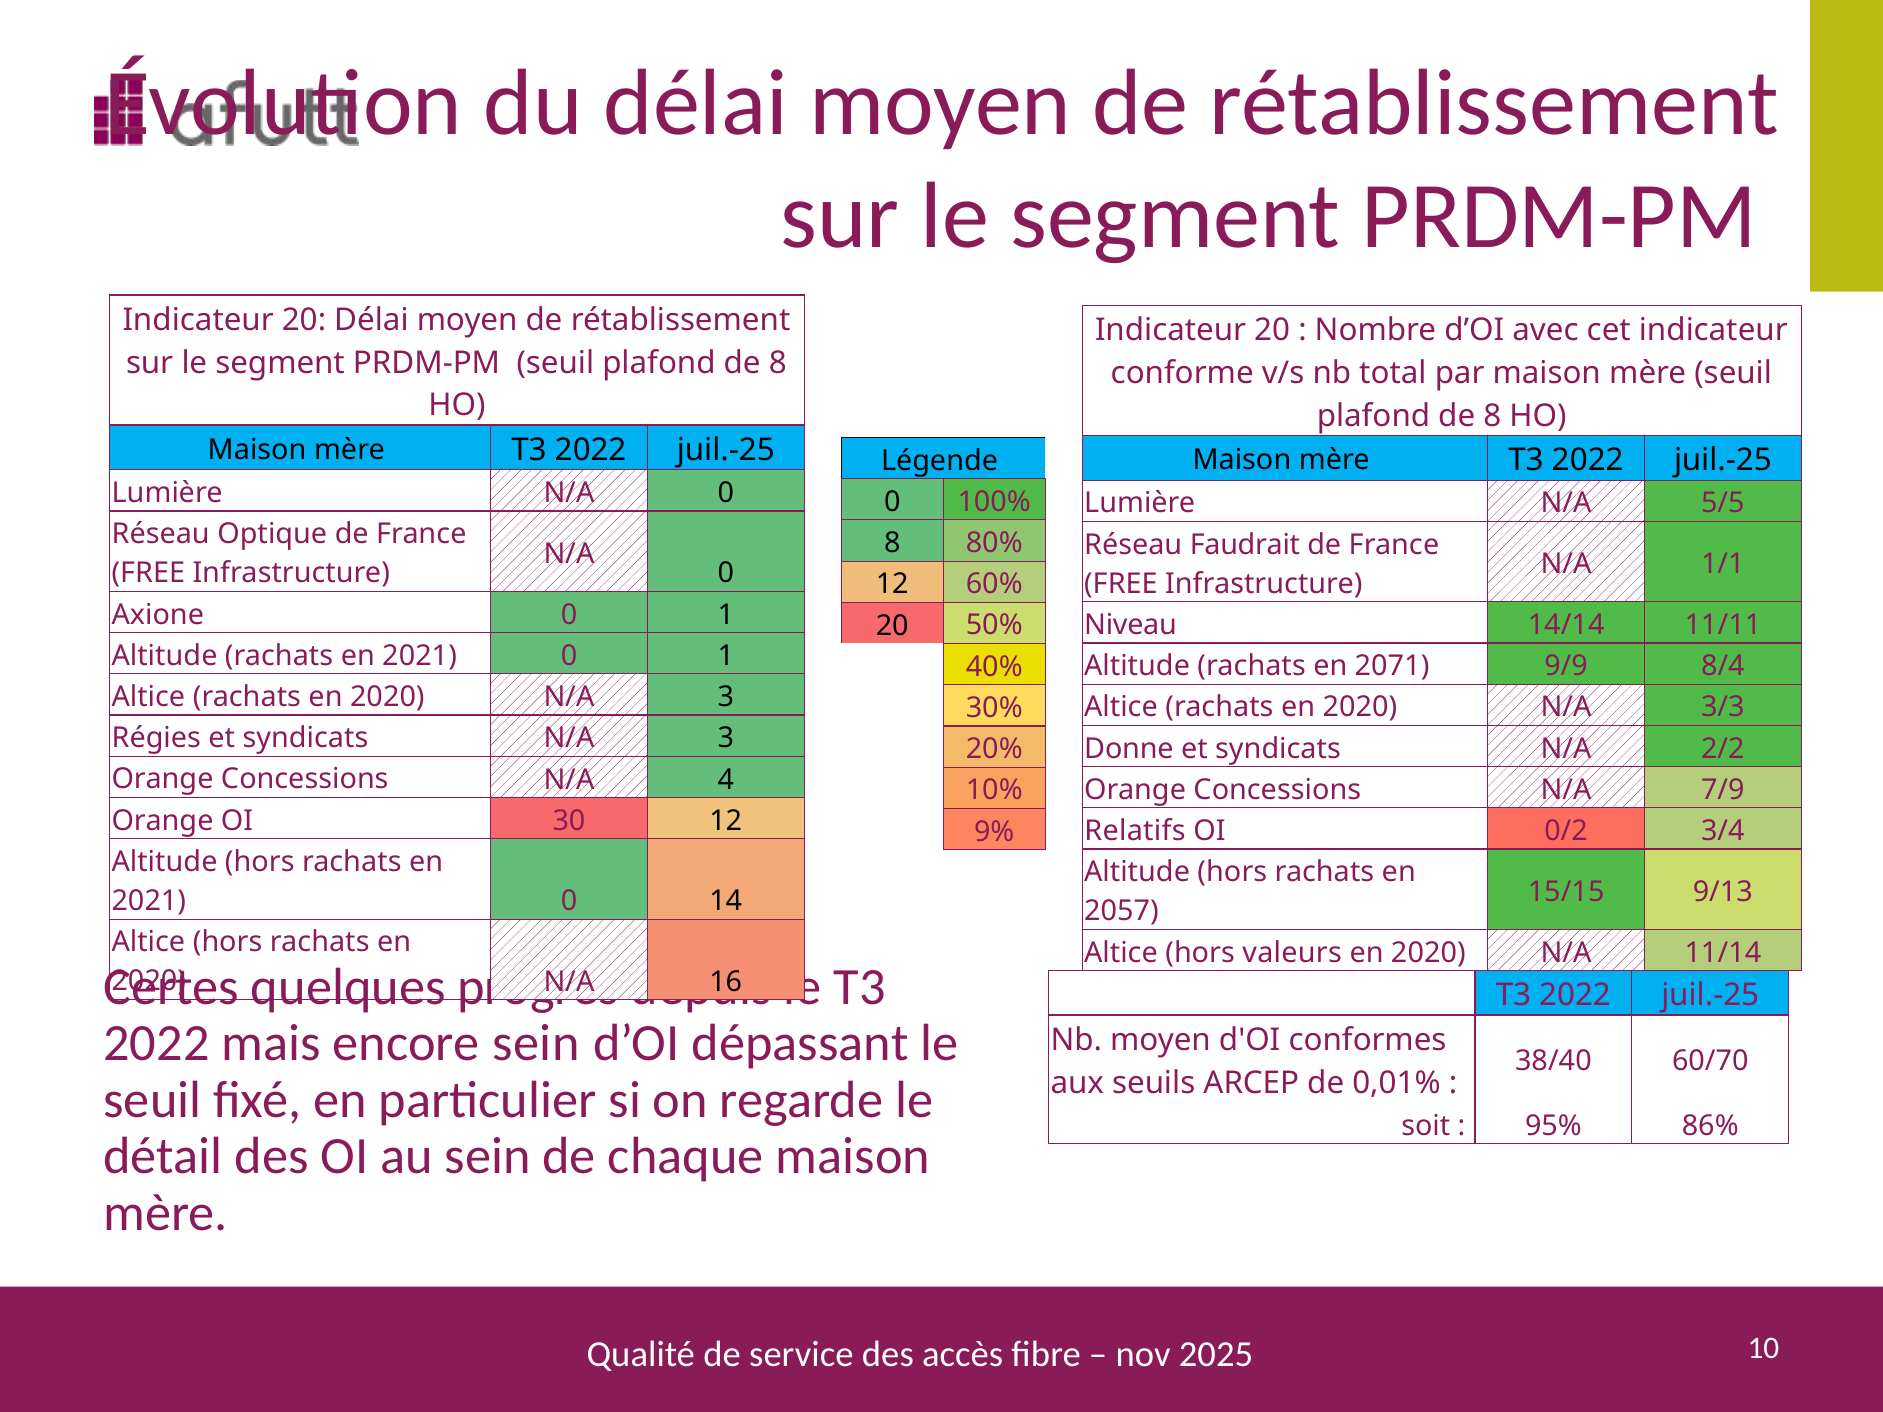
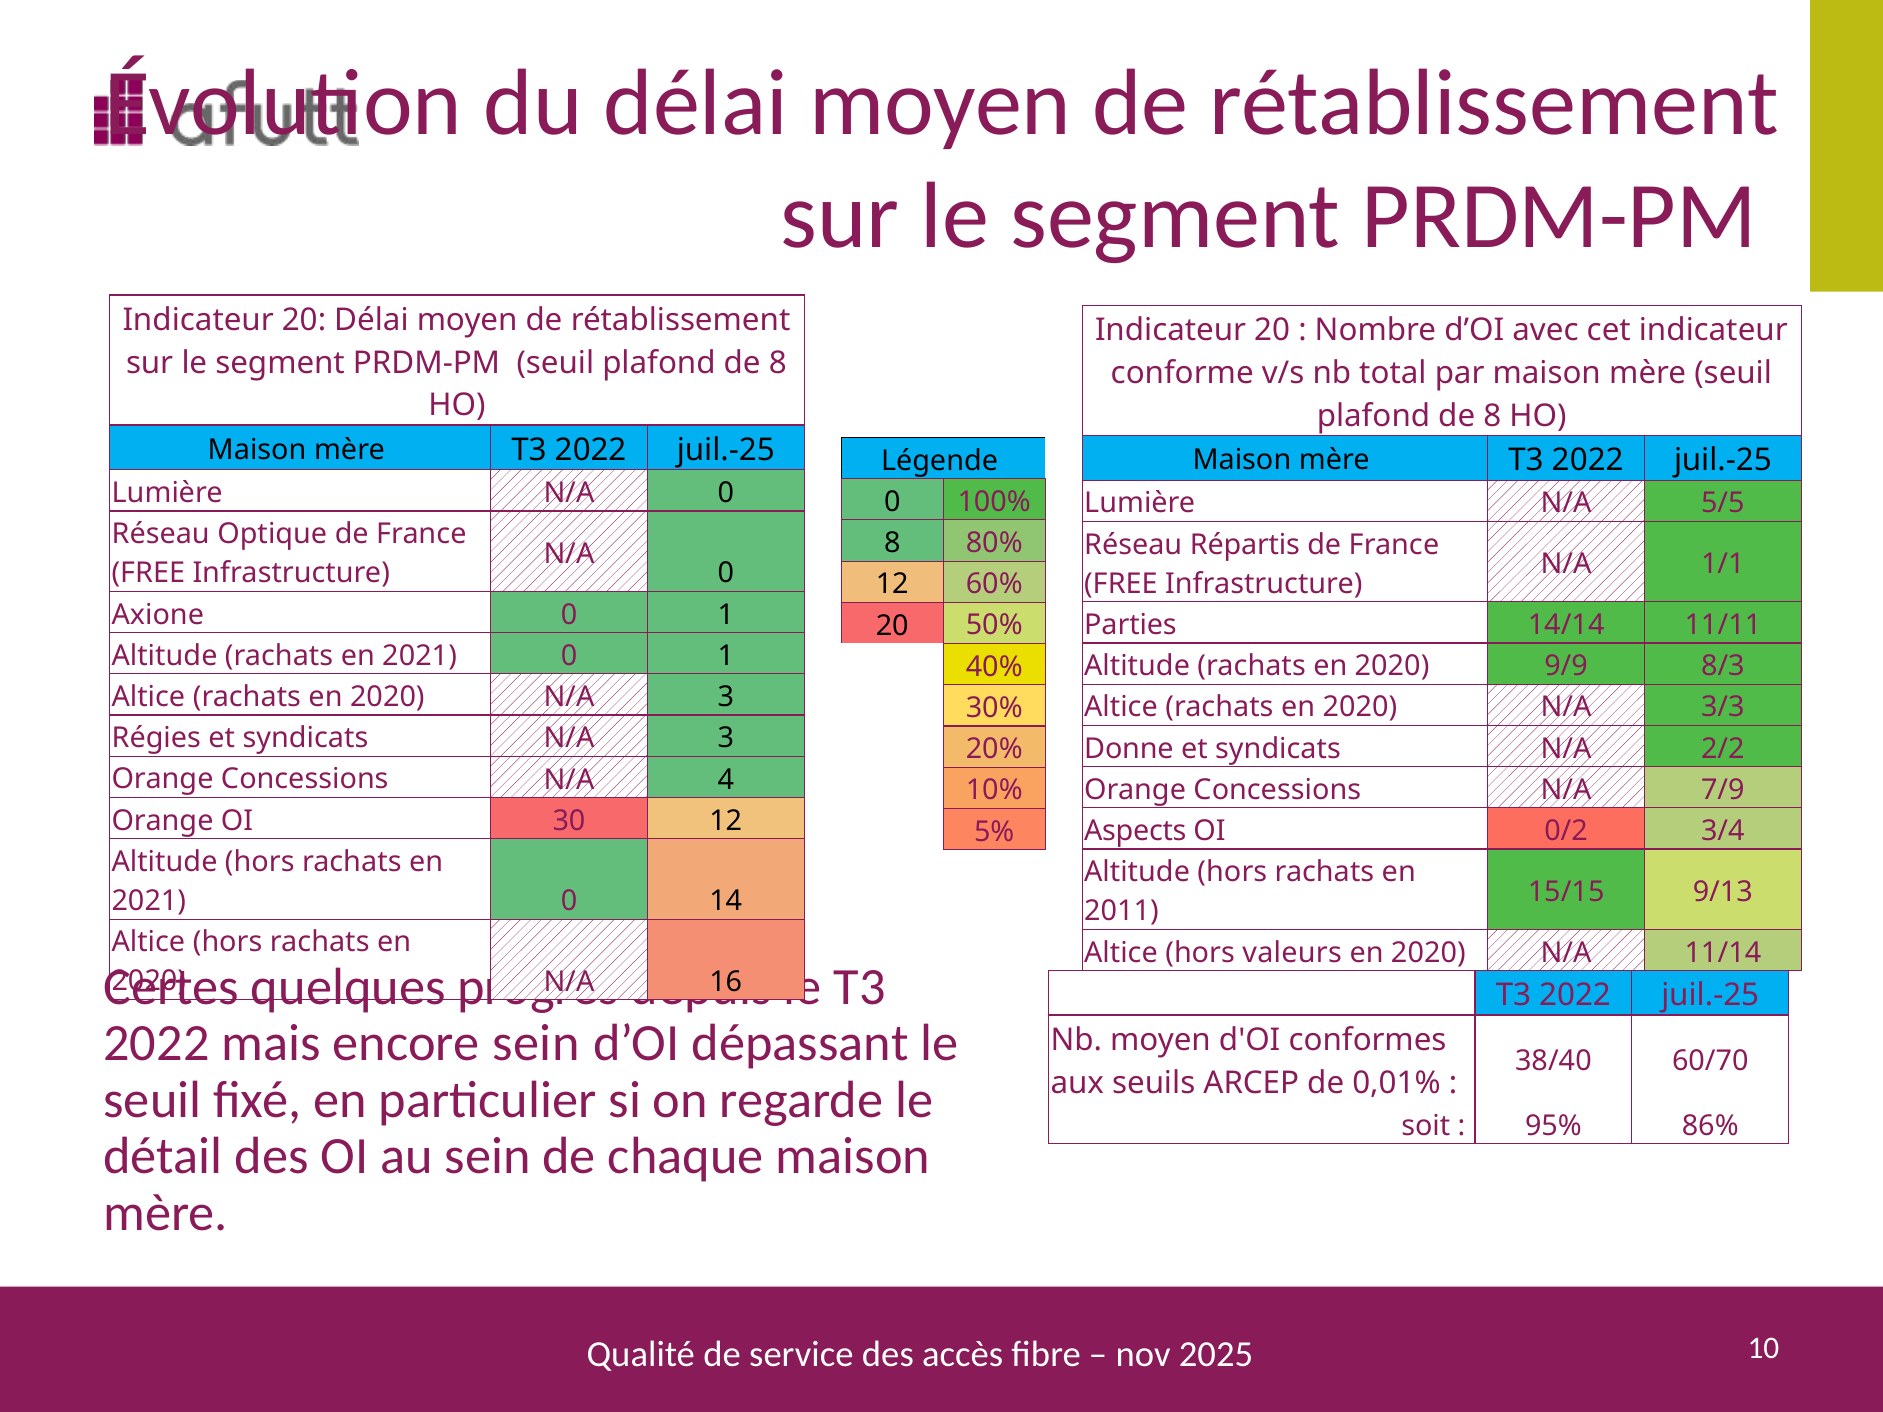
Faudrait: Faudrait -> Répartis (1245, 545)
Niveau: Niveau -> Parties (1130, 625)
Altitude rachats en 2071: 2071 -> 2020 (1392, 666)
8/4: 8/4 -> 8/3 (1723, 666)
Relatifs: Relatifs -> Aspects (1135, 831)
9%: 9% -> 5% (994, 832)
2057: 2057 -> 2011 (1121, 912)
